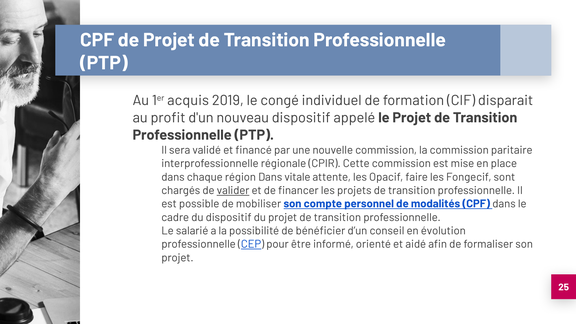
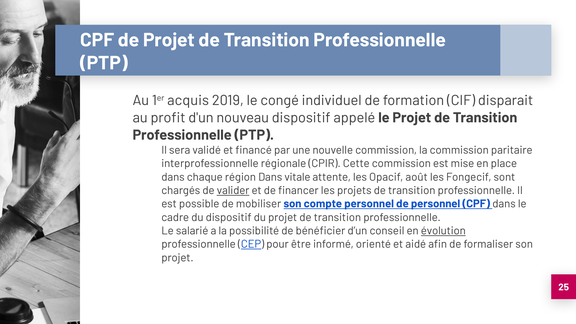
faire: faire -> août (417, 177)
de modalités: modalités -> personnel (436, 204)
évolution underline: none -> present (443, 231)
